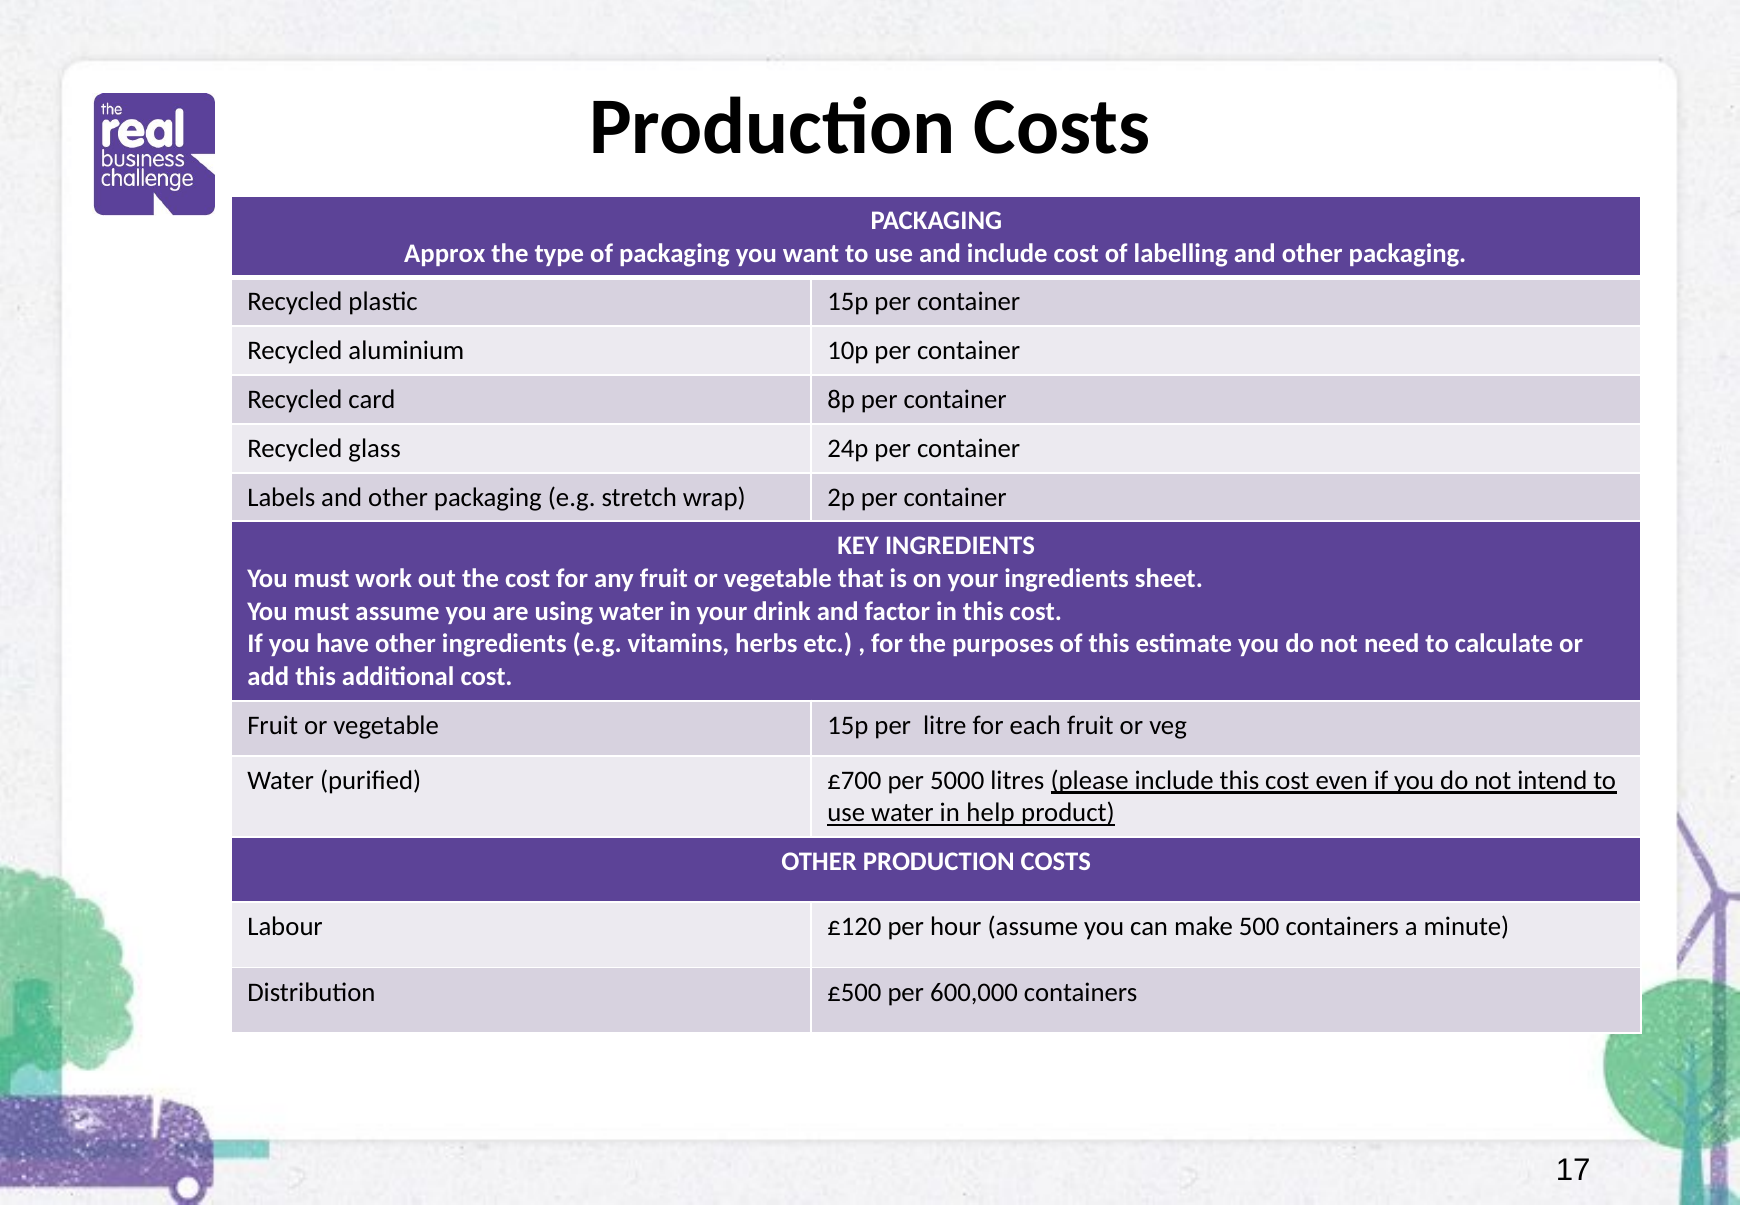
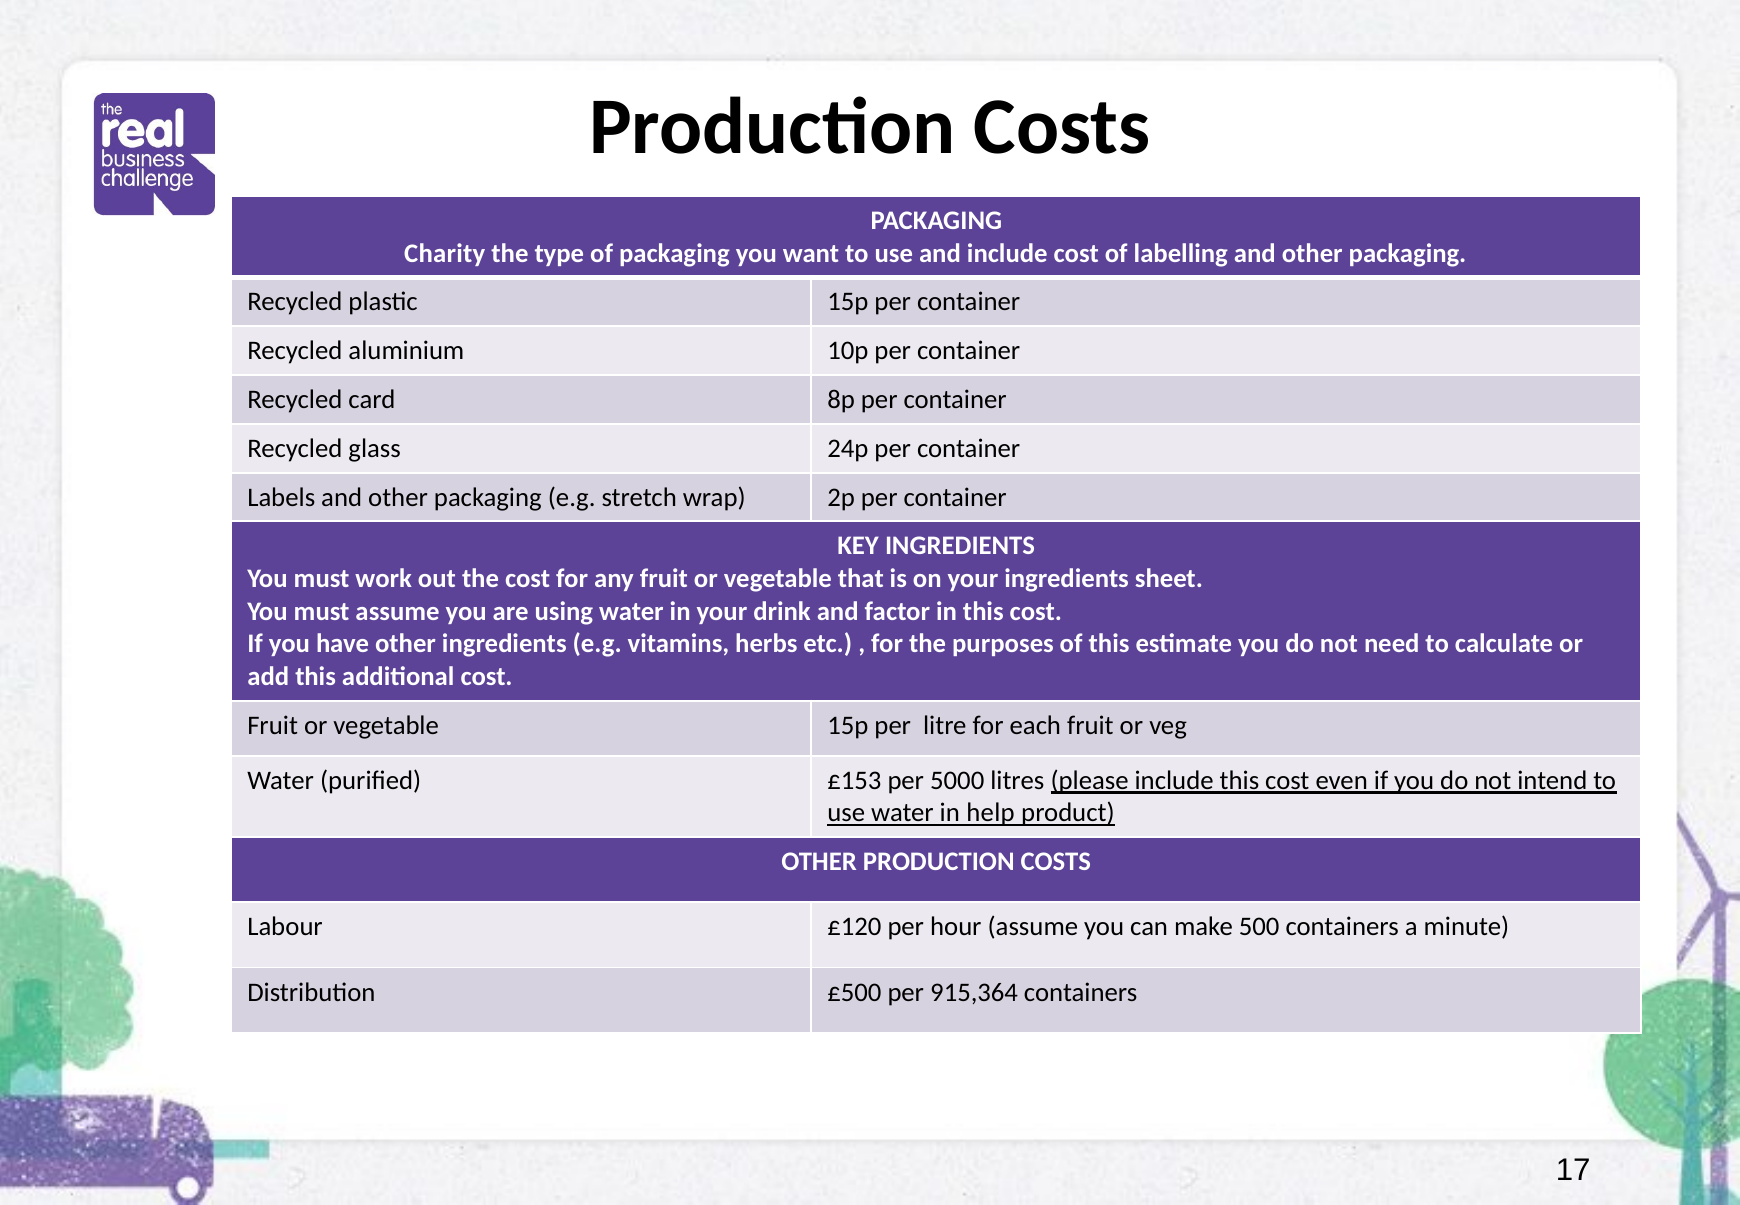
Approx: Approx -> Charity (445, 253)
£700: £700 -> £153 (854, 780)
600,000: 600,000 -> 915,364 (974, 992)
